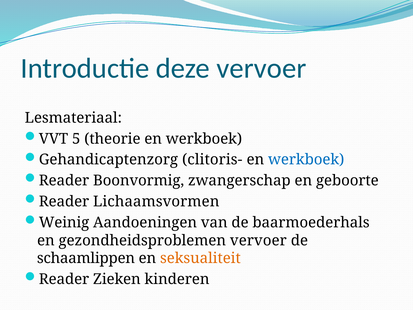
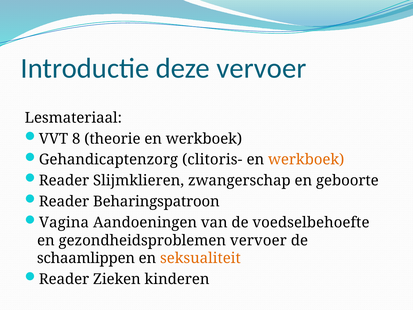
5: 5 -> 8 (76, 139)
werkboek colour: blue -> orange (306, 160)
Boonvormig: Boonvormig -> Slijmklieren (139, 181)
Lichaamsvormen: Lichaamsvormen -> Beharingspatroon (156, 201)
Weinig: Weinig -> Vagina (64, 222)
baarmoederhals: baarmoederhals -> voedselbehoefte (311, 222)
